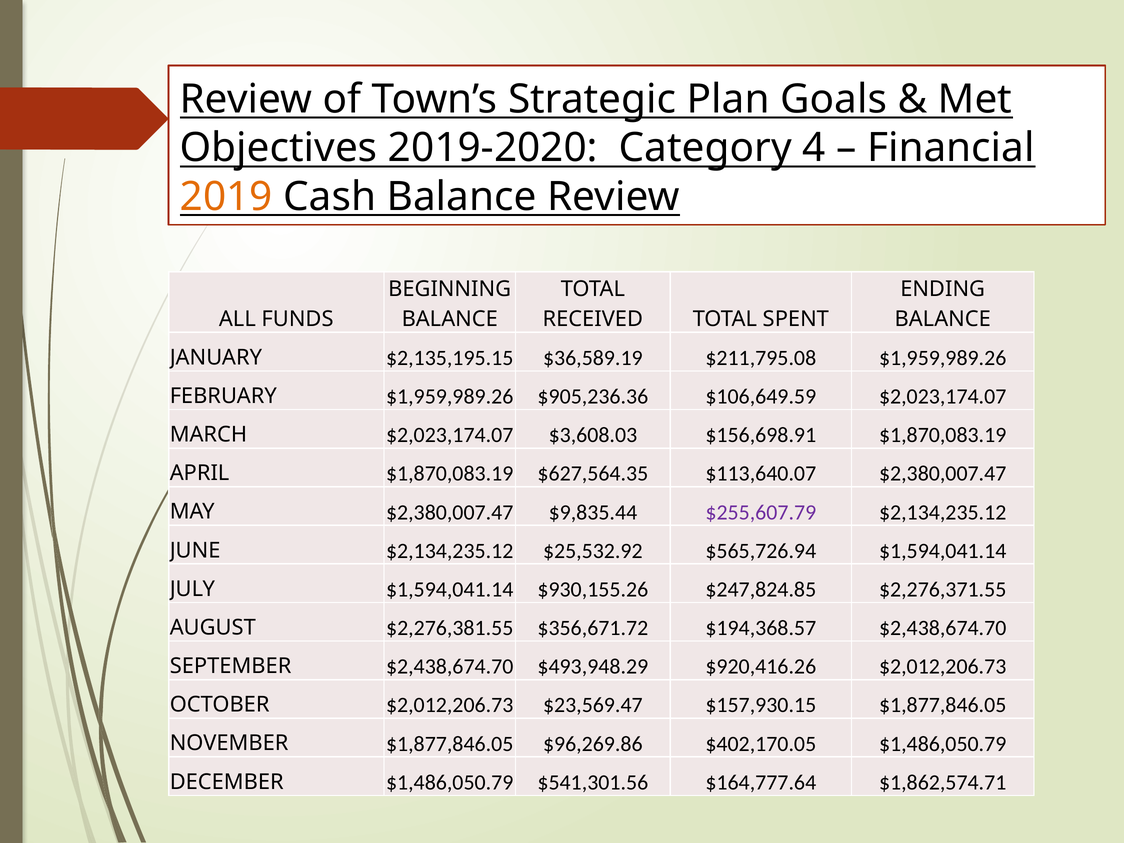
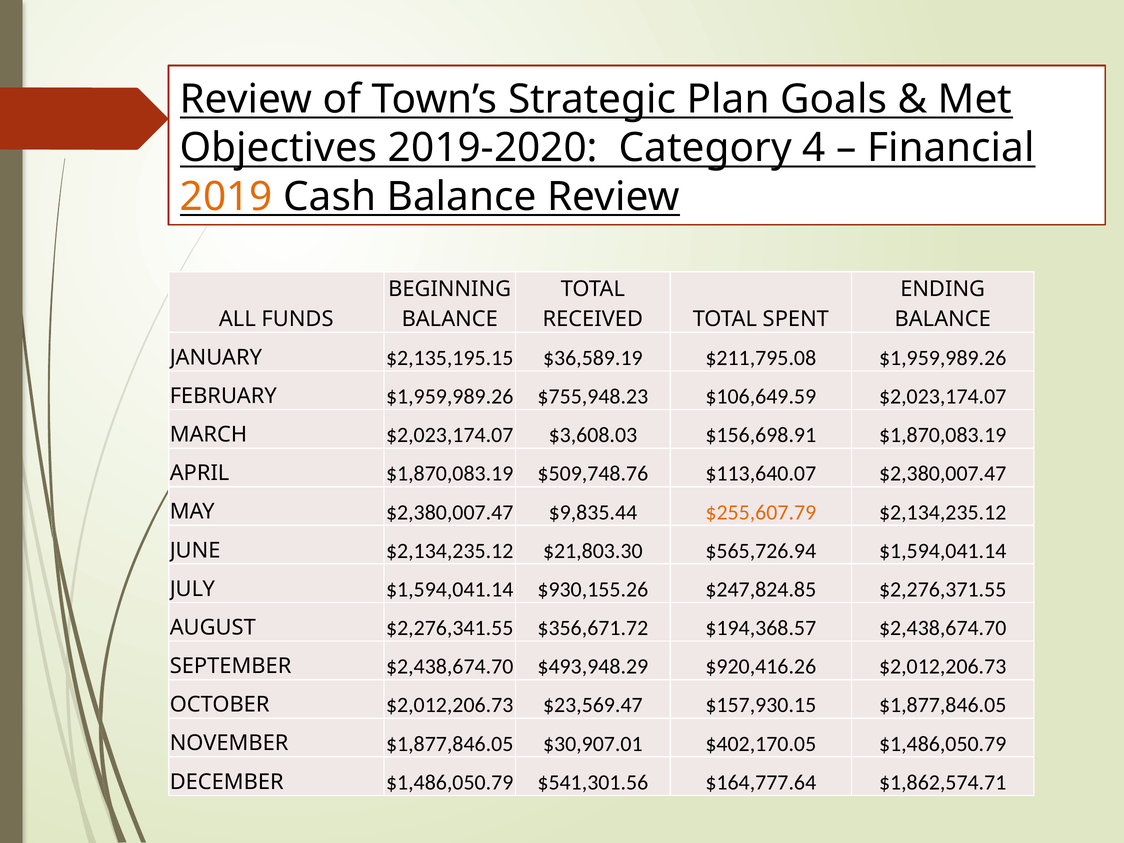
$905,236.36: $905,236.36 -> $755,948.23 (593, 397)
$627,564.35: $627,564.35 -> $509,748.76 (593, 474)
$255,607.79 colour: purple -> orange (761, 512)
$25,532.92: $25,532.92 -> $21,803.30 (593, 551)
$2,276,381.55: $2,276,381.55 -> $2,276,341.55 (450, 628)
$96,269.86: $96,269.86 -> $30,907.01 (593, 744)
